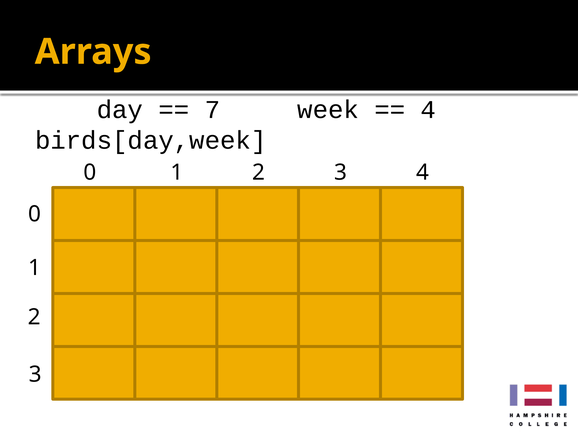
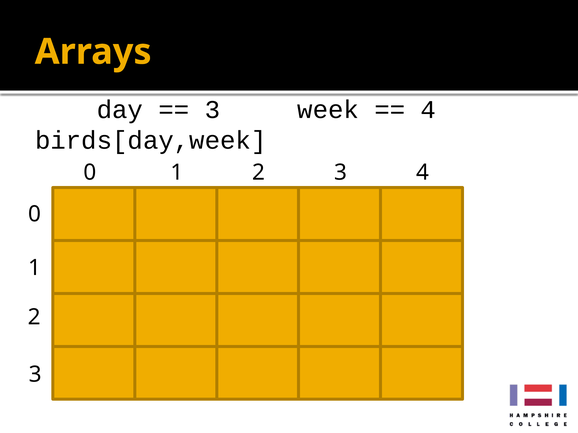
7: 7 -> 3 (212, 110)
